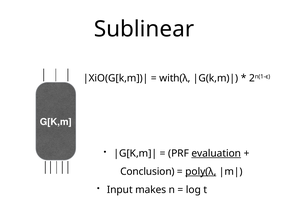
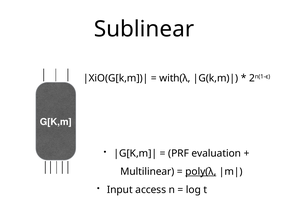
evaluation underline: present -> none (216, 153)
Conclusion: Conclusion -> Multilinear (147, 172)
makes: makes -> access (151, 190)
